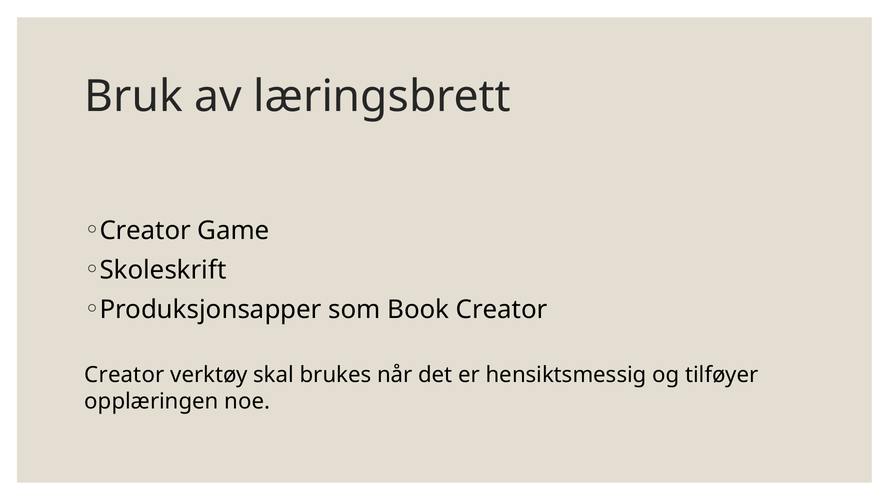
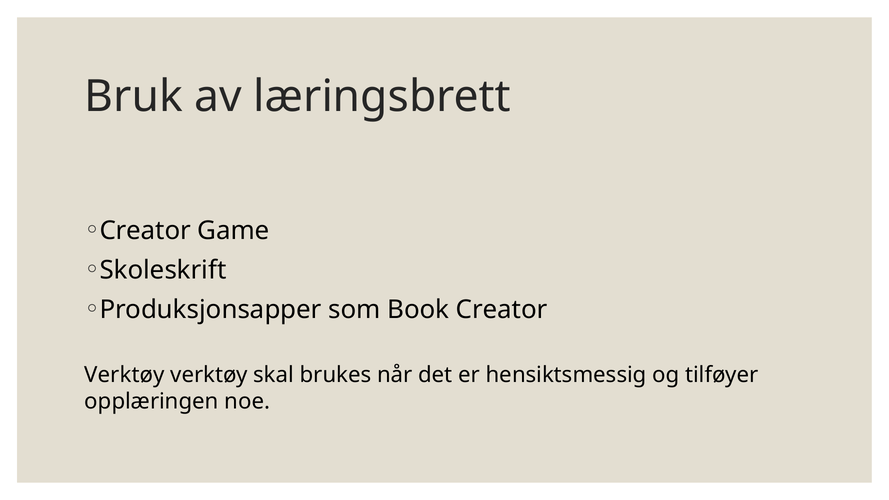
Creator: Creator -> Verktøy (124, 375)
